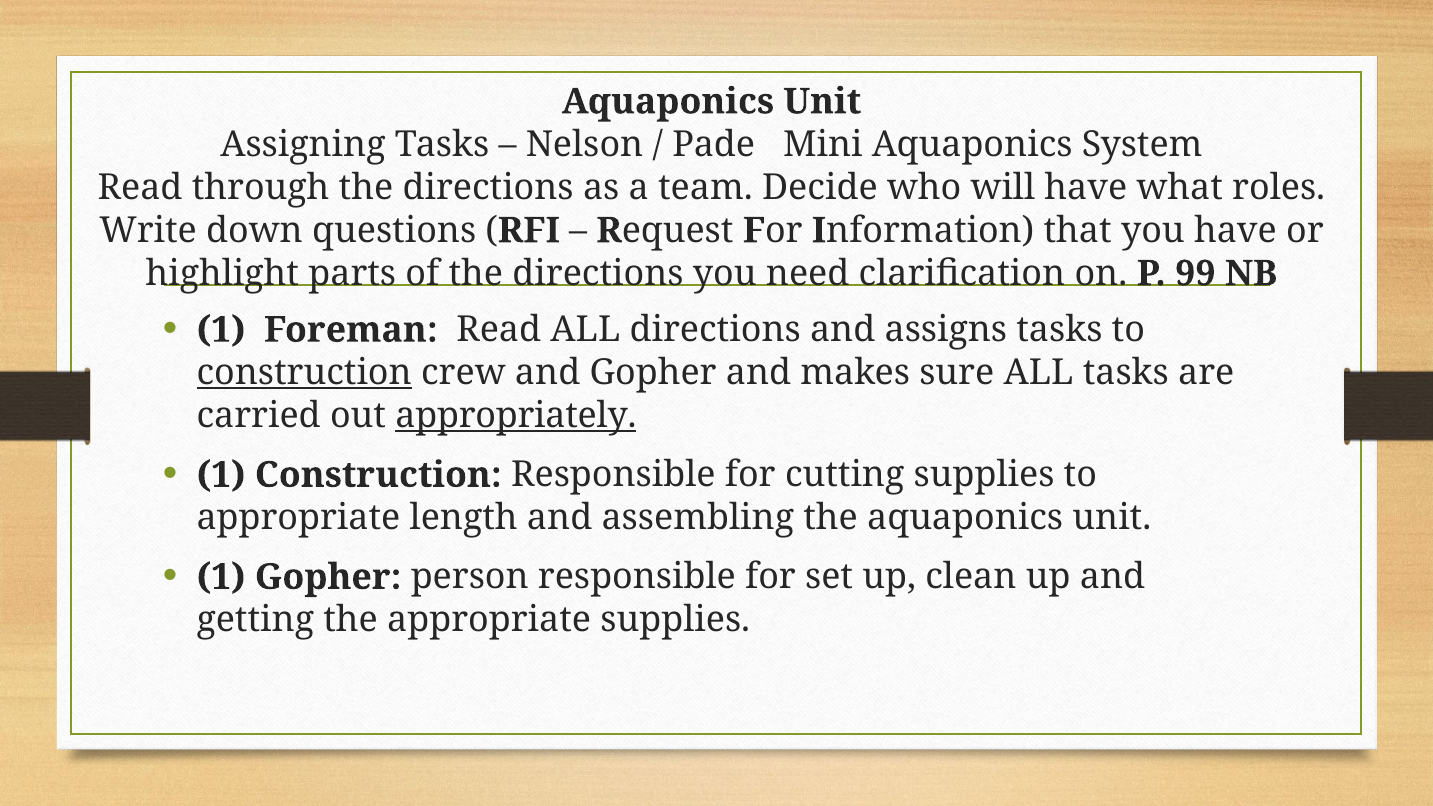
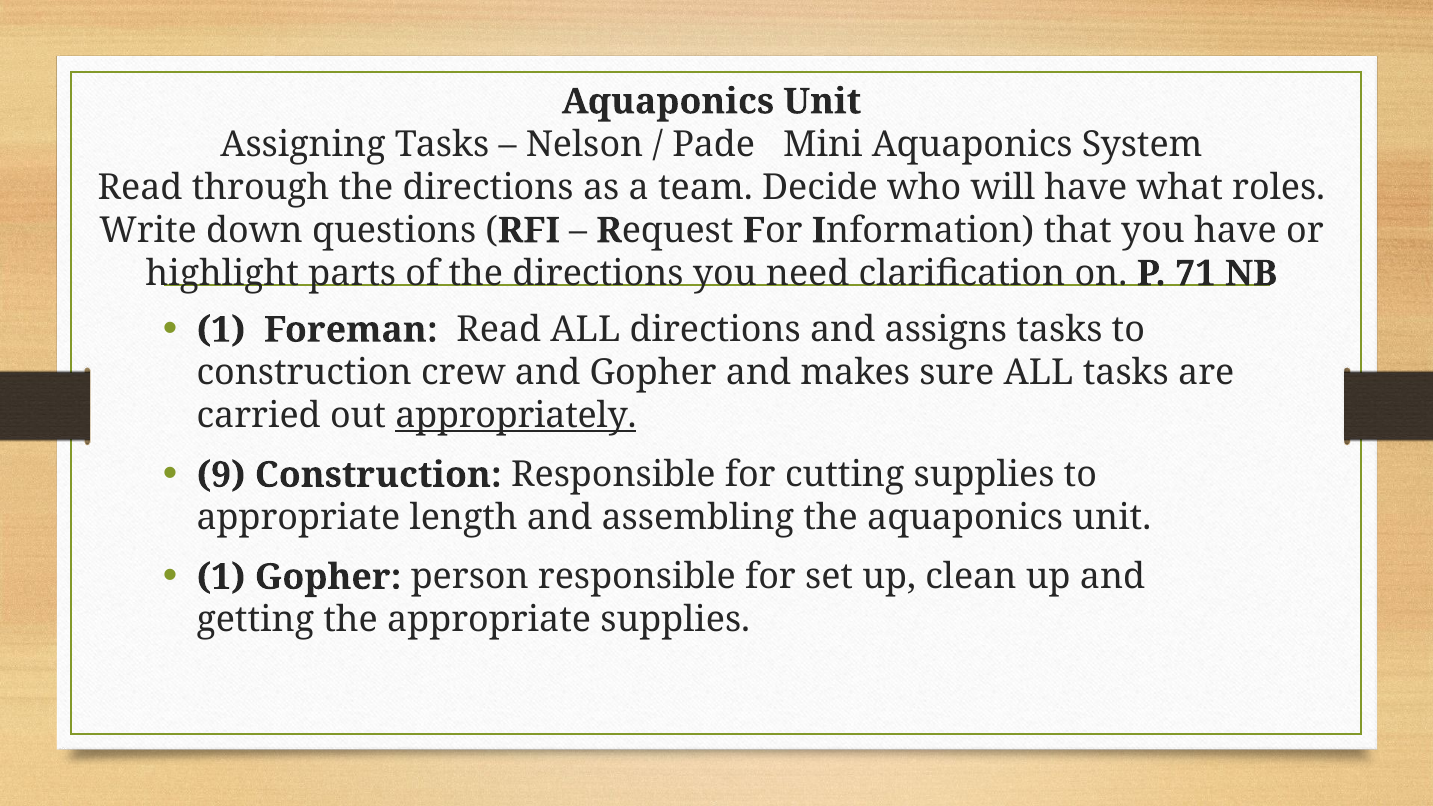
99: 99 -> 71 (1195, 274)
construction underline: present -> none (304, 373)
1: 1 -> 9 (221, 475)
